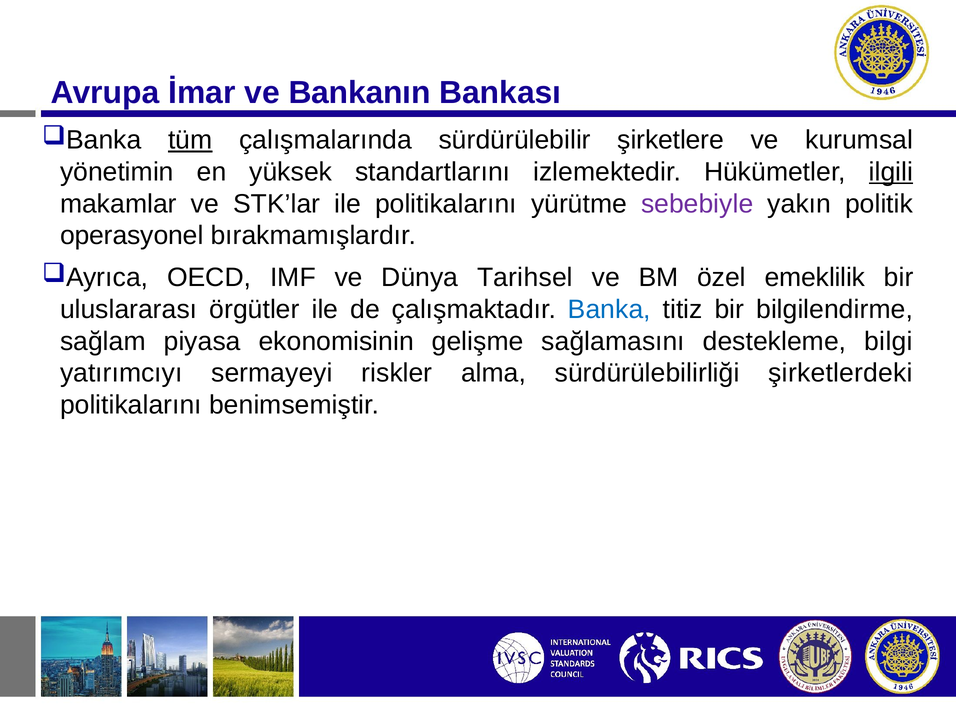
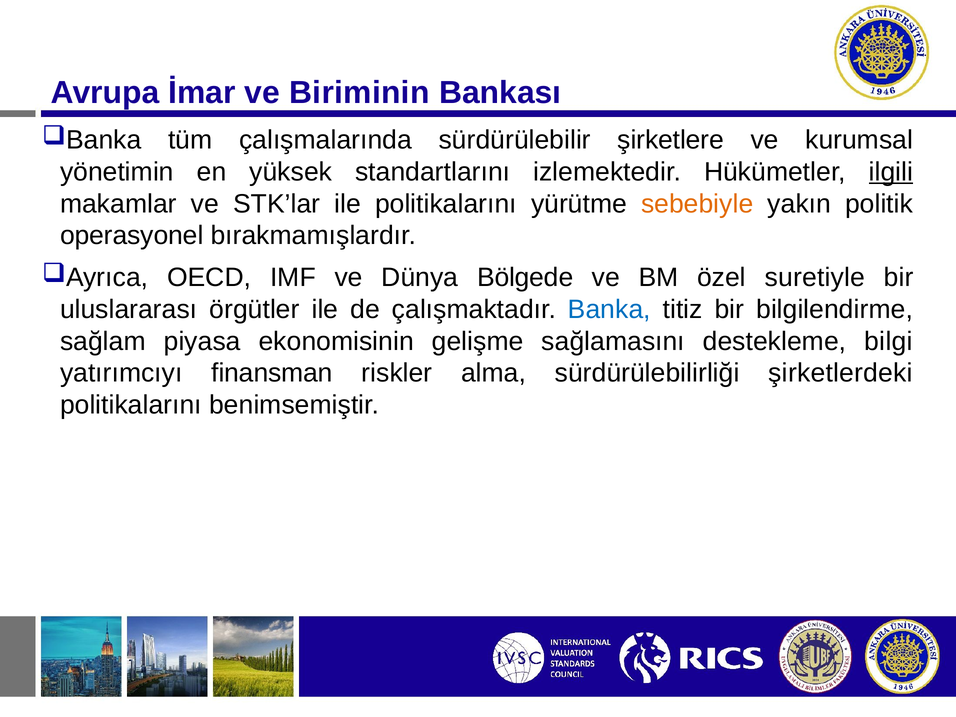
Bankanın: Bankanın -> Biriminin (359, 93)
tüm underline: present -> none (190, 140)
sebebiyle colour: purple -> orange (697, 204)
Tarihsel: Tarihsel -> Bölgede (525, 278)
emeklilik: emeklilik -> suretiyle (815, 278)
sermayeyi: sermayeyi -> finansman (272, 373)
